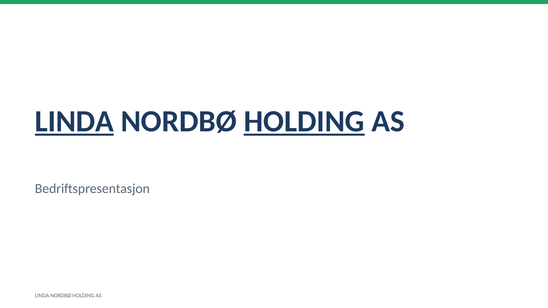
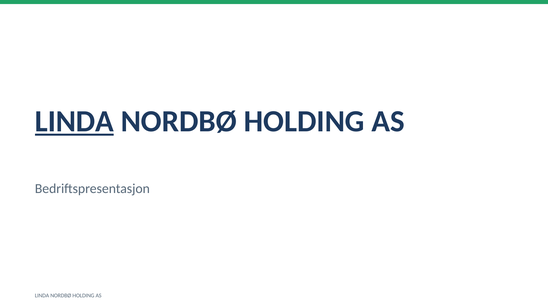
HOLDING underline: present -> none (304, 122)
